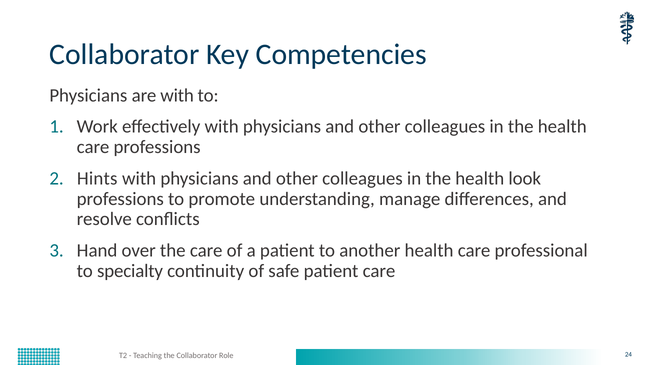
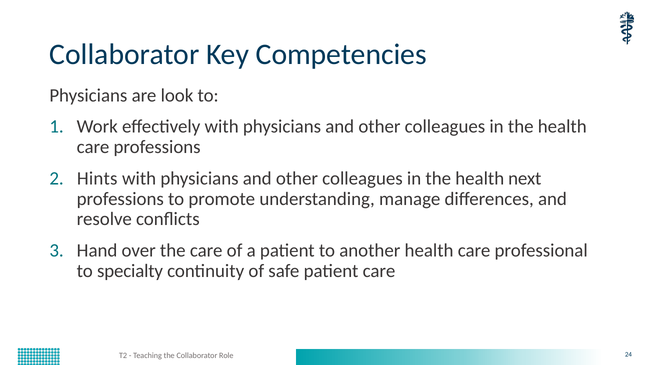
are with: with -> look (177, 95)
look: look -> next (525, 178)
